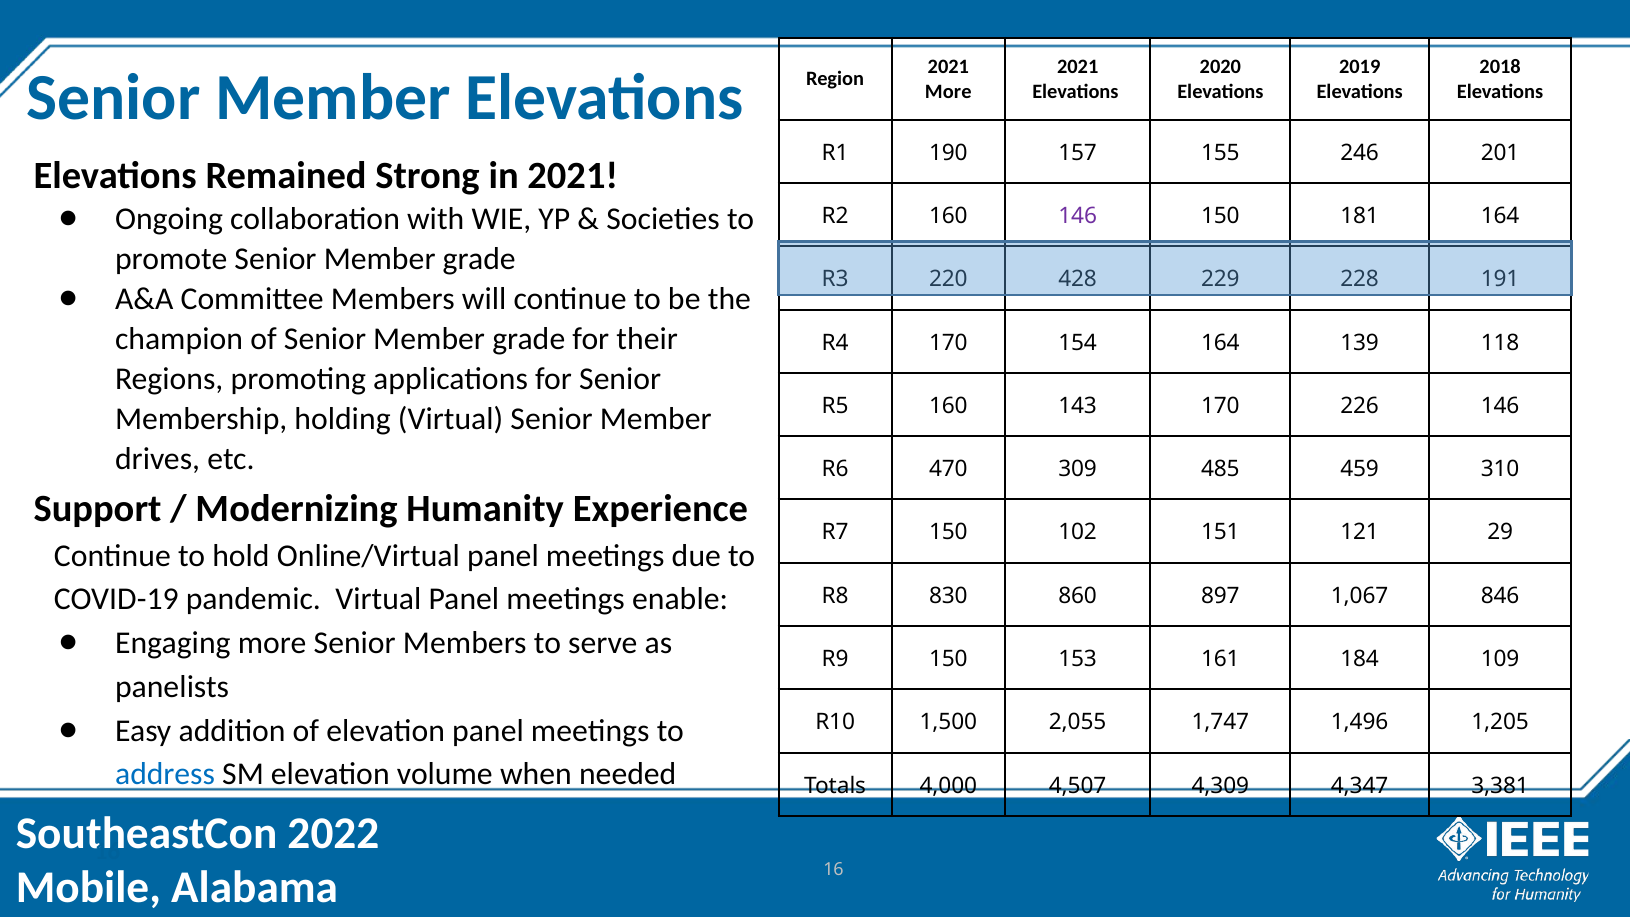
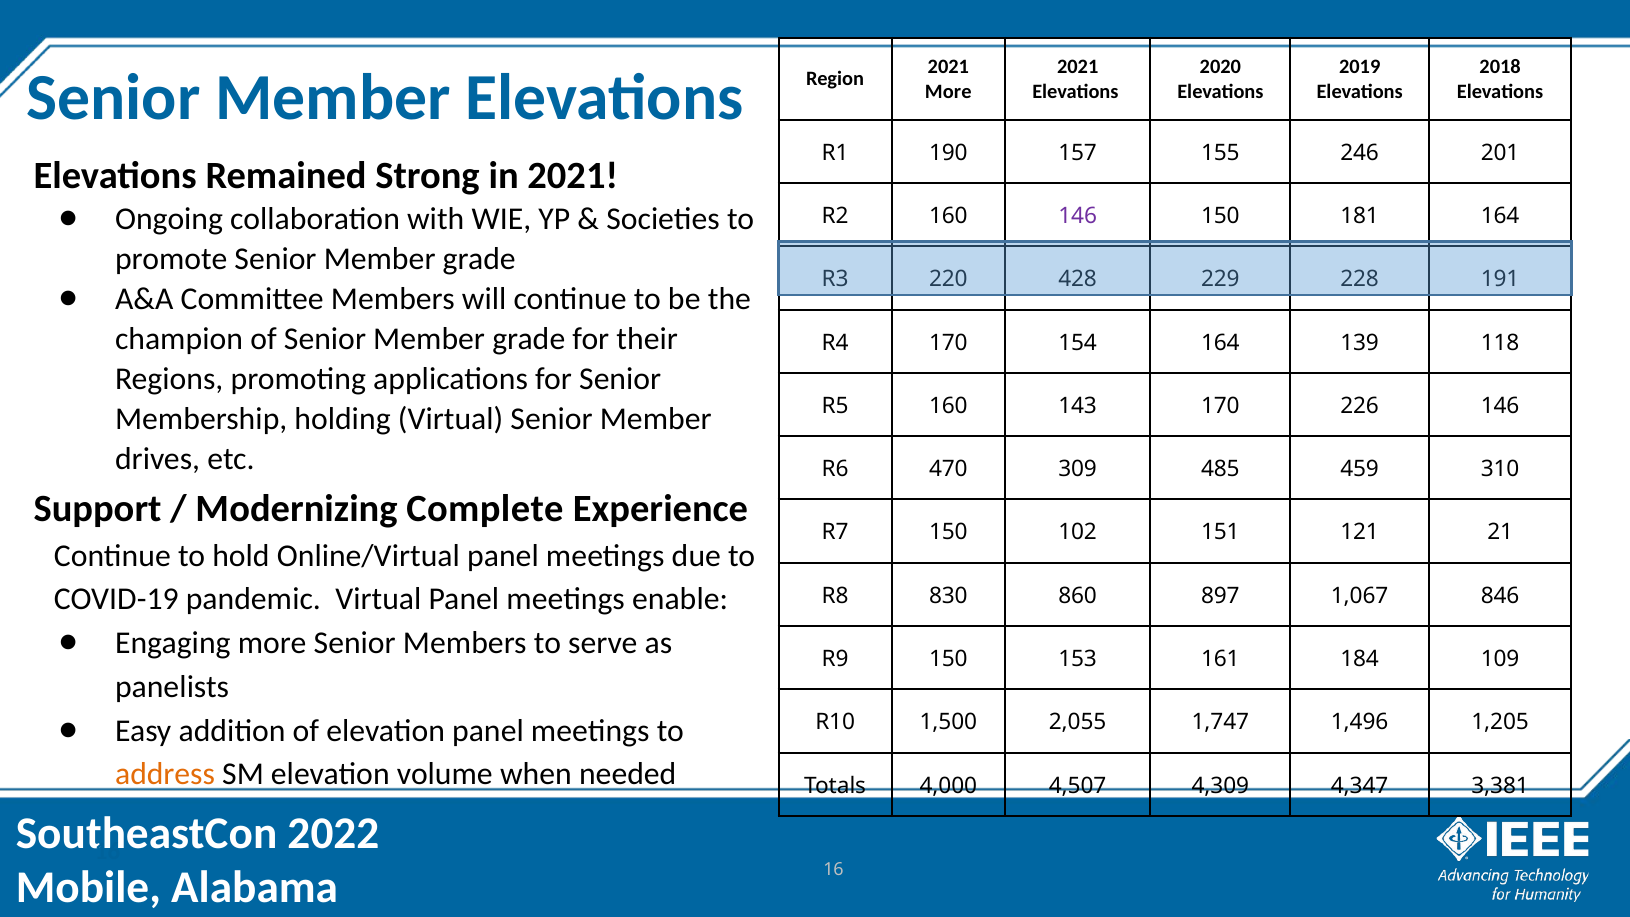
Humanity: Humanity -> Complete (485, 508)
29: 29 -> 21 (1500, 532)
address colour: blue -> orange (165, 774)
